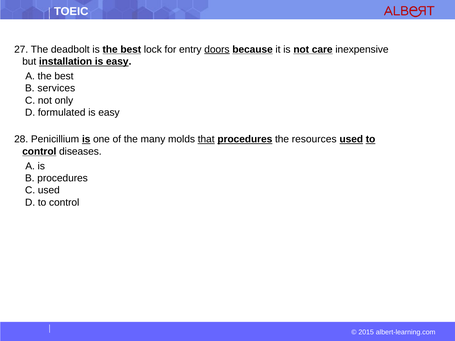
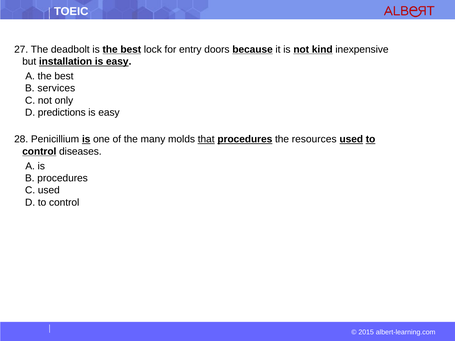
doors underline: present -> none (217, 49)
care: care -> kind (322, 49)
formulated: formulated -> predictions (62, 113)
